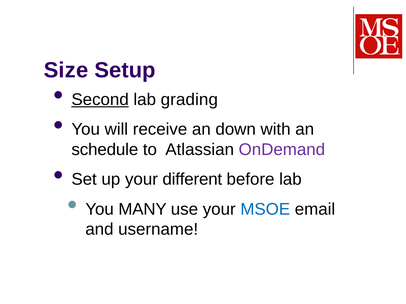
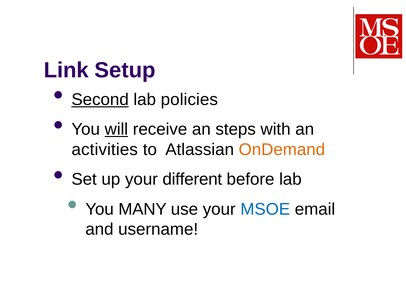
Size: Size -> Link (66, 70)
grading: grading -> policies (189, 100)
will underline: none -> present (116, 130)
down: down -> steps (236, 130)
schedule: schedule -> activities (105, 150)
OnDemand colour: purple -> orange (282, 150)
